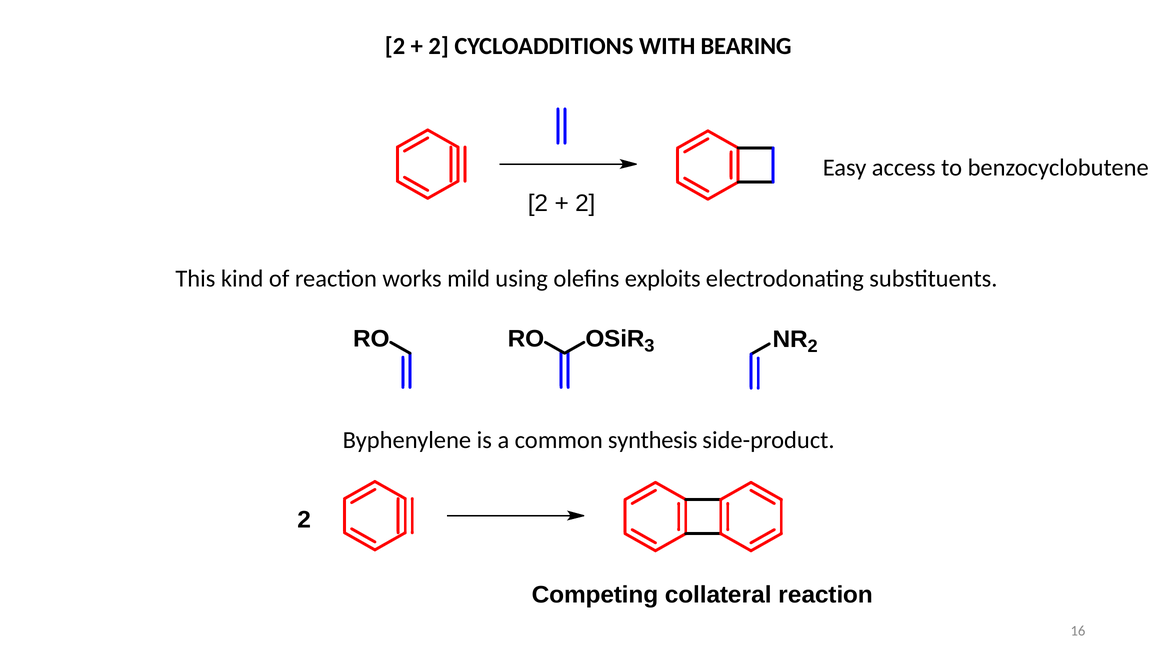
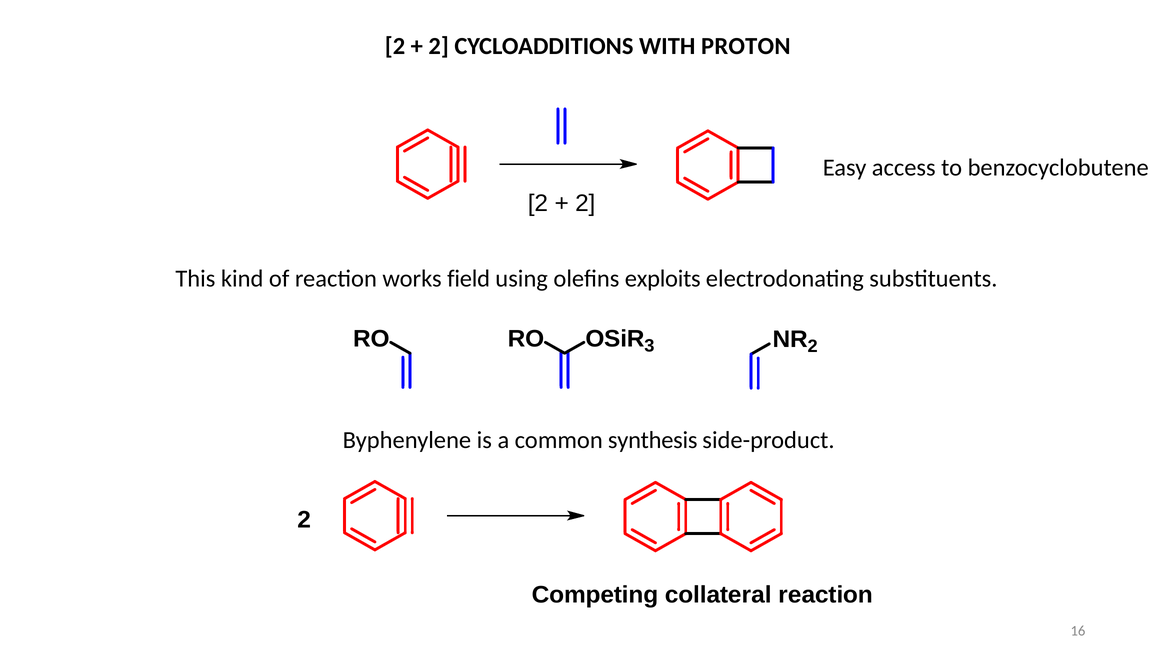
BEARING: BEARING -> PROTON (746, 46)
mild: mild -> field (469, 279)
